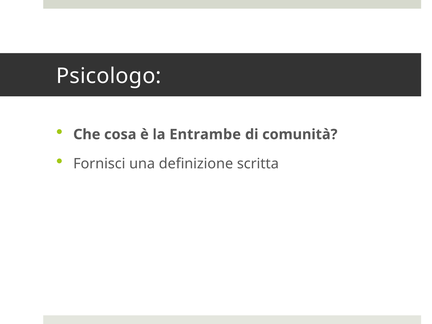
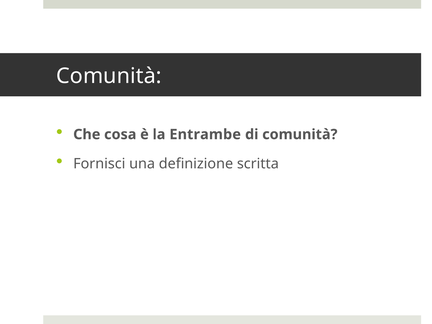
Psicologo: Psicologo -> Comunità (109, 76)
